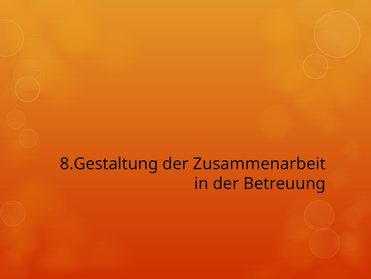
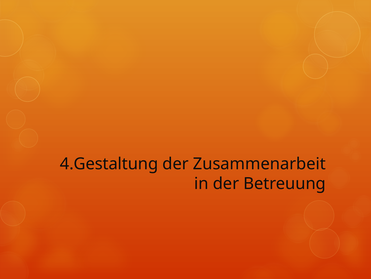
8.Gestaltung: 8.Gestaltung -> 4.Gestaltung (109, 163)
